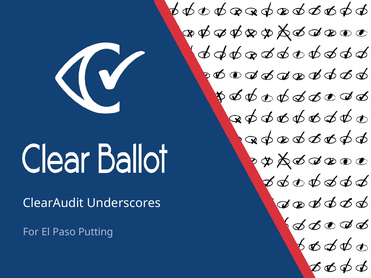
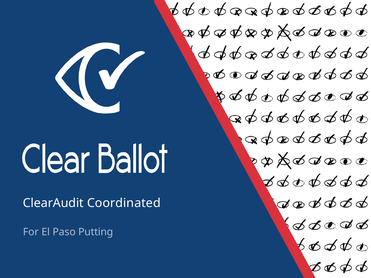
Underscores: Underscores -> Coordinated (124, 203)
